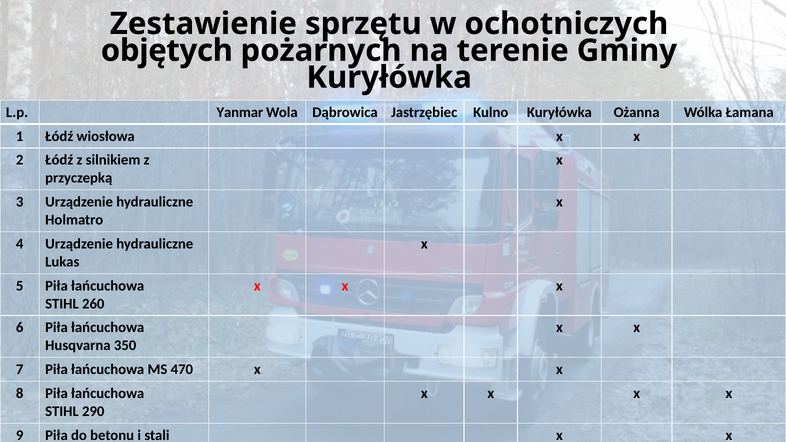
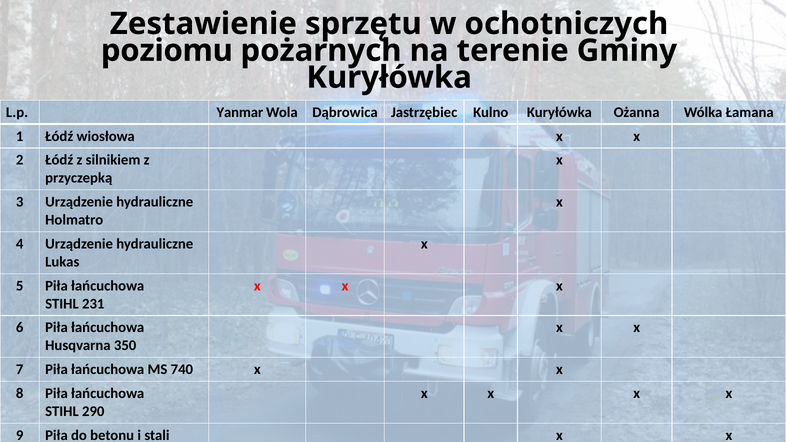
objętych: objętych -> poziomu (167, 51)
260: 260 -> 231 (93, 304)
470: 470 -> 740 (182, 370)
